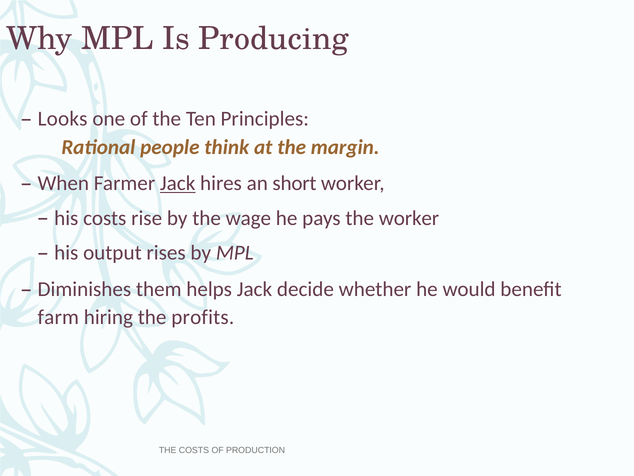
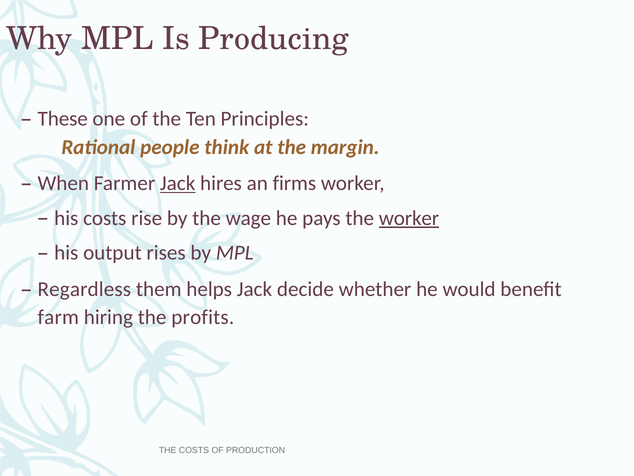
Looks: Looks -> These (63, 119)
short: short -> firms (294, 183)
worker underline: none -> present (409, 218)
Diminishes: Diminishes -> Regardless (84, 289)
